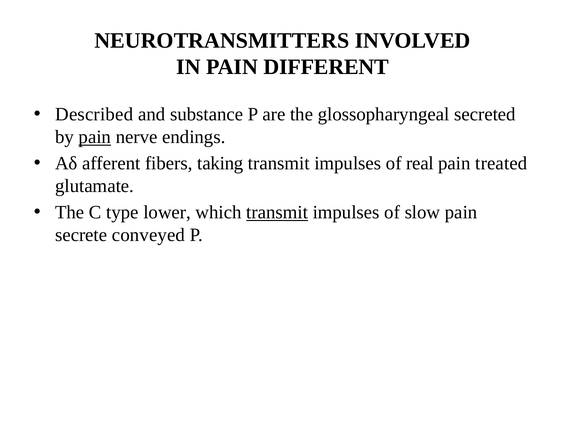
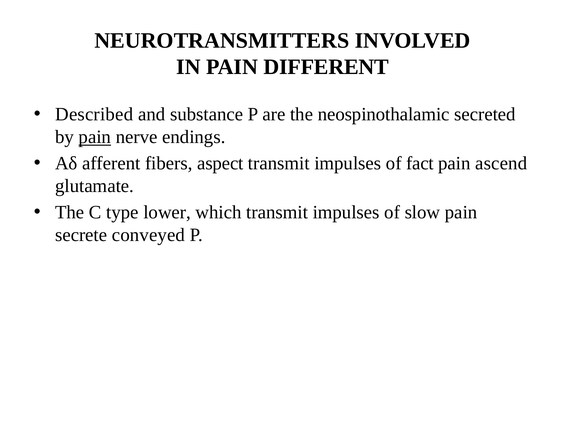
glossopharyngeal: glossopharyngeal -> neospinothalamic (384, 114)
taking: taking -> aspect (220, 163)
real: real -> fact (420, 163)
treated: treated -> ascend (501, 163)
transmit underline: present -> none (277, 212)
